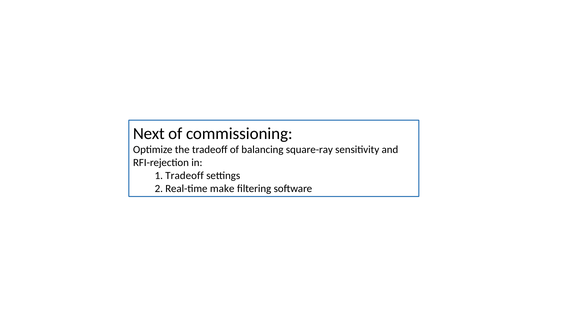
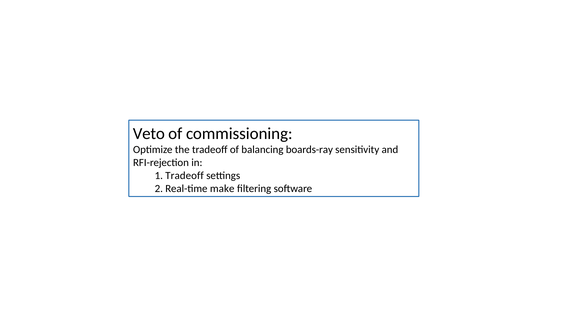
Next: Next -> Veto (149, 134)
square-ray: square-ray -> boards-ray (309, 150)
